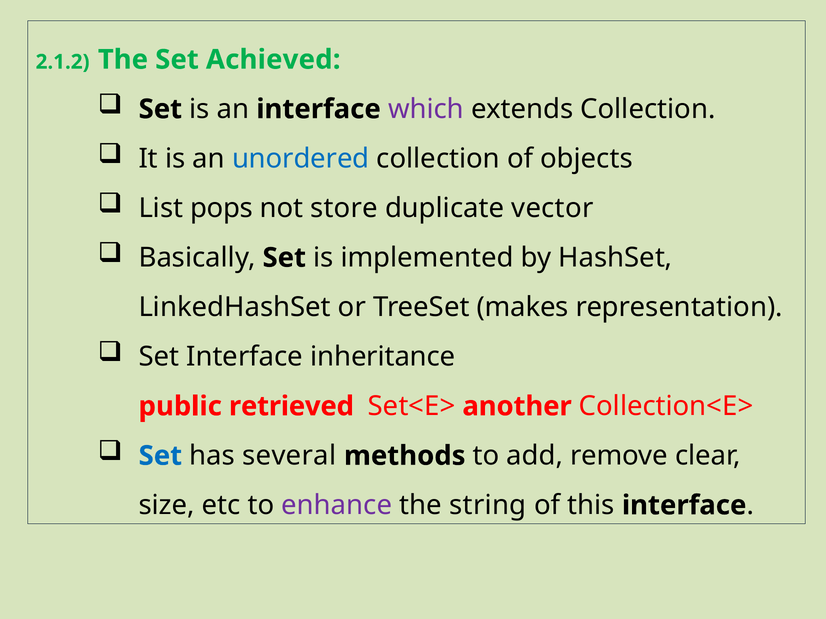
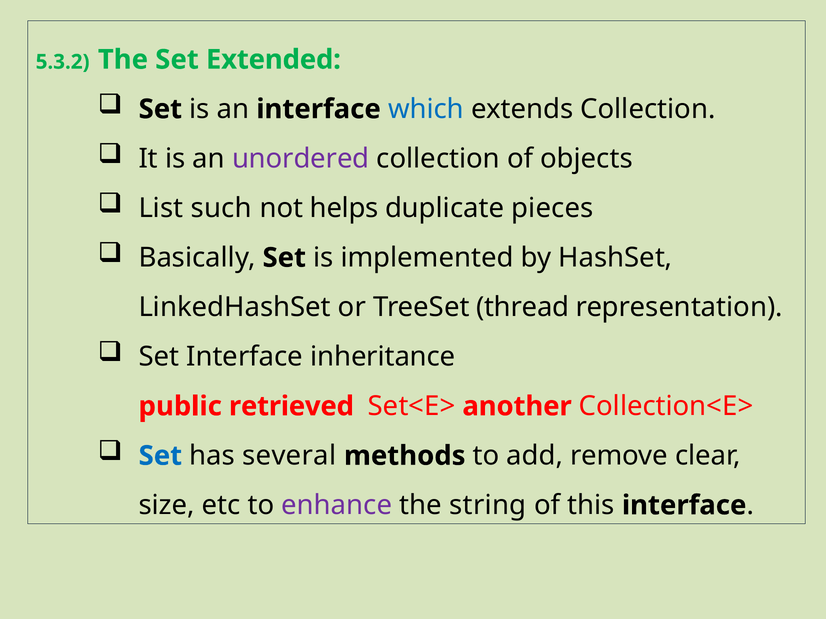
2.1.2: 2.1.2 -> 5.3.2 (63, 62)
Achieved: Achieved -> Extended (273, 60)
which colour: purple -> blue (426, 109)
unordered colour: blue -> purple (301, 159)
pops: pops -> such (221, 208)
store: store -> helps (344, 208)
vector: vector -> pieces (552, 208)
makes: makes -> thread (523, 307)
